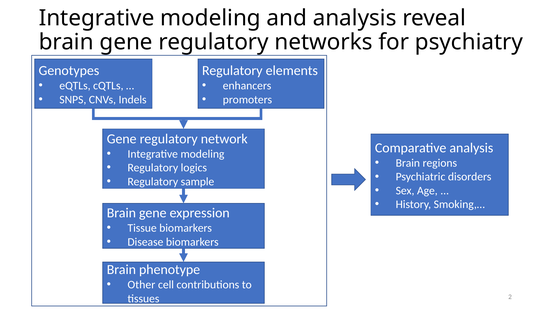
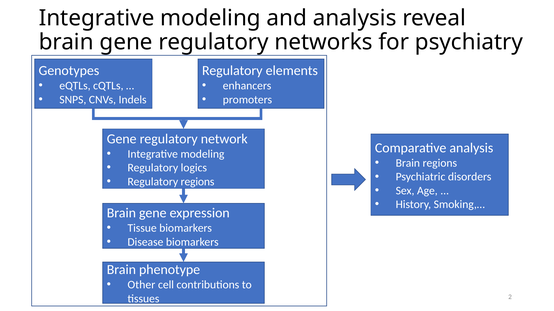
Regulatory sample: sample -> regions (198, 182)
